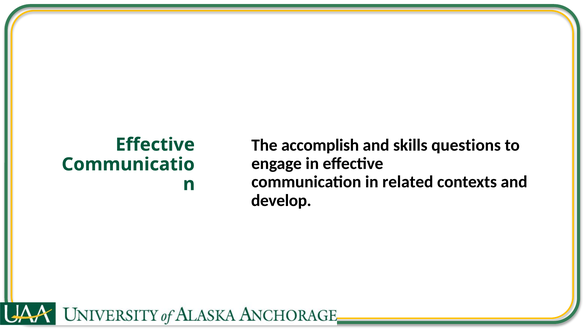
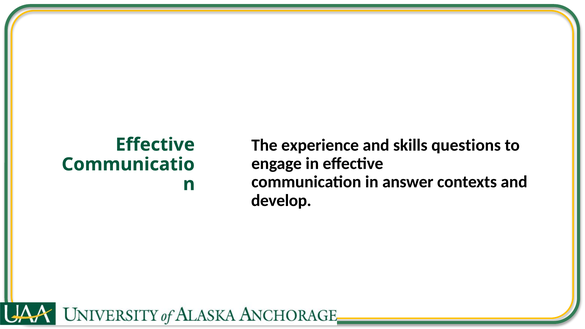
accomplish: accomplish -> experience (320, 145)
related: related -> answer (408, 182)
